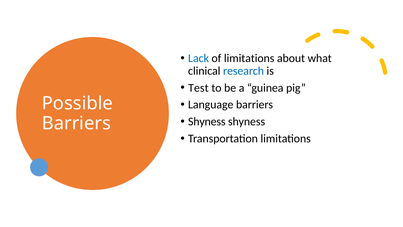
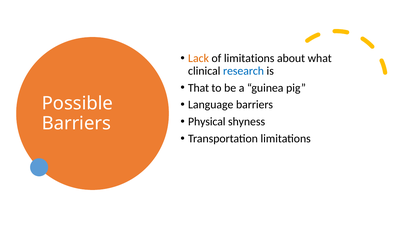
Lack colour: blue -> orange (199, 58)
Test: Test -> That (199, 88)
Shyness: Shyness -> Physical (207, 122)
